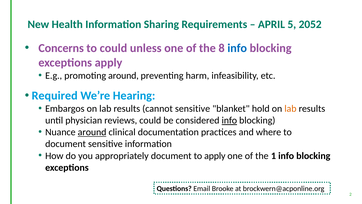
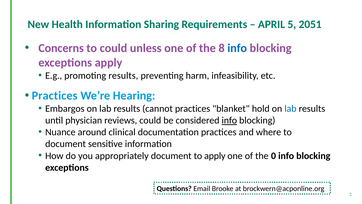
2052: 2052 -> 2051 (310, 24)
promoting around: around -> results (123, 75)
Required: Required -> Practices (55, 95)
cannot sensitive: sensitive -> practices (193, 108)
lab colour: orange -> blue (290, 108)
around underline: present -> none (92, 132)
1: 1 -> 0 (274, 155)
